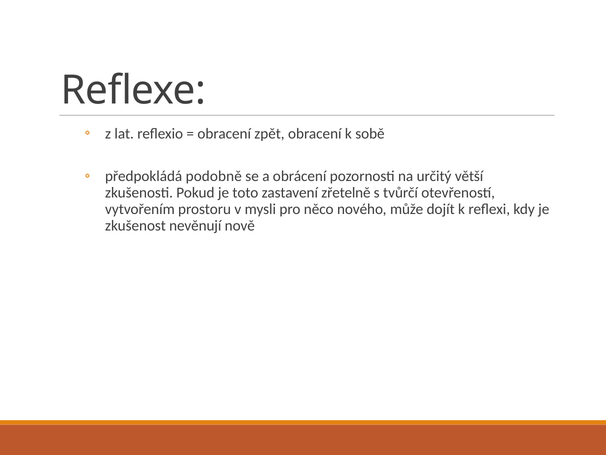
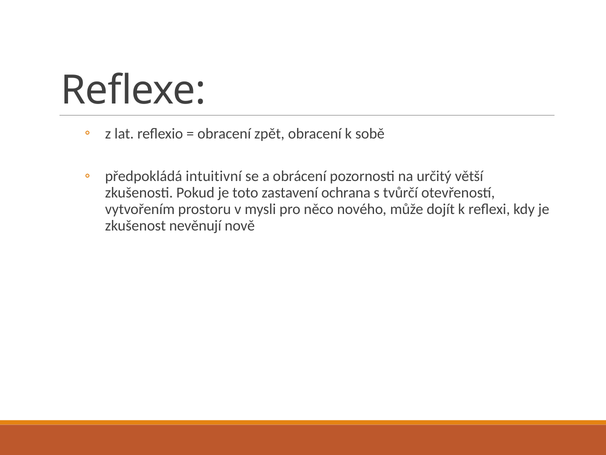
podobně: podobně -> intuitivní (214, 176)
zřetelně: zřetelně -> ochrana (346, 193)
